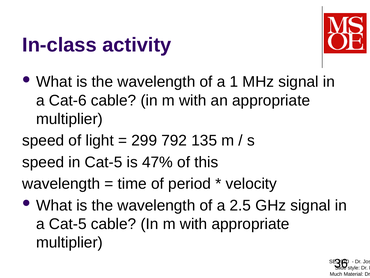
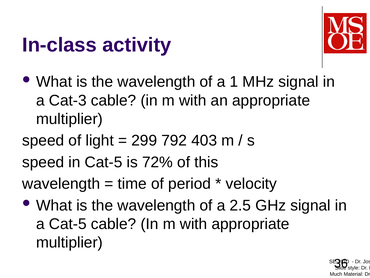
Cat-6: Cat-6 -> Cat-3 (68, 100)
135: 135 -> 403 (204, 140)
47%: 47% -> 72% (157, 162)
